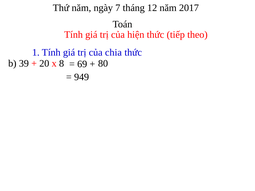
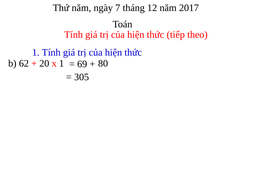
chia: chia -> hiện (113, 53)
39: 39 -> 62 (24, 64)
x 8: 8 -> 1 (62, 64)
949: 949 -> 305 (82, 77)
